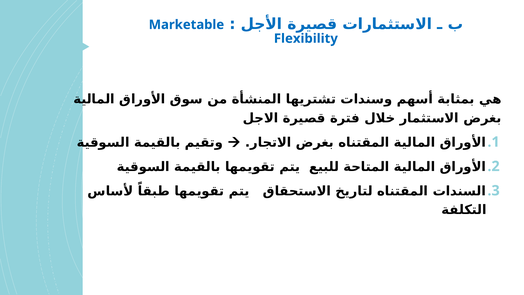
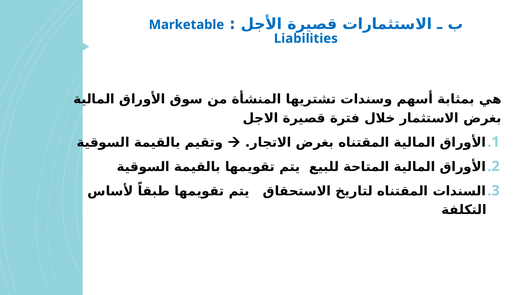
Flexibility: Flexibility -> Liabilities (306, 38)
